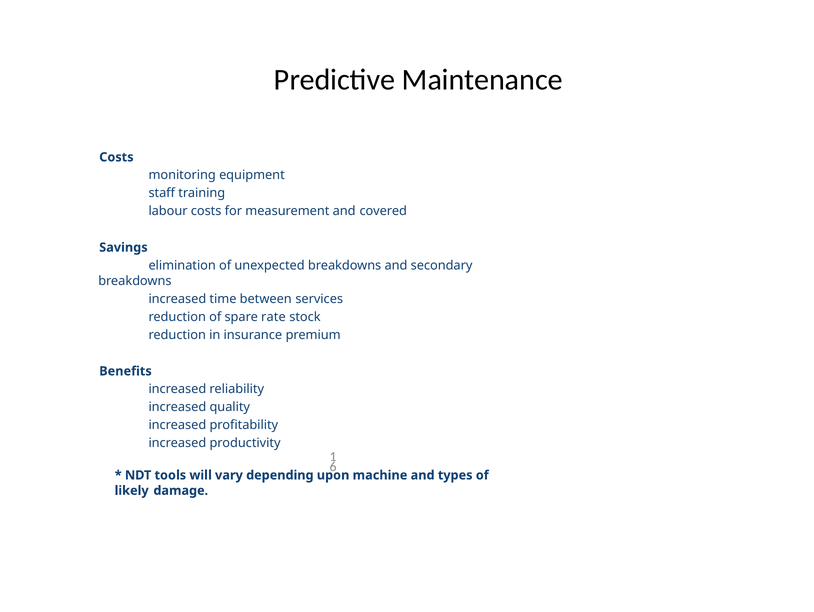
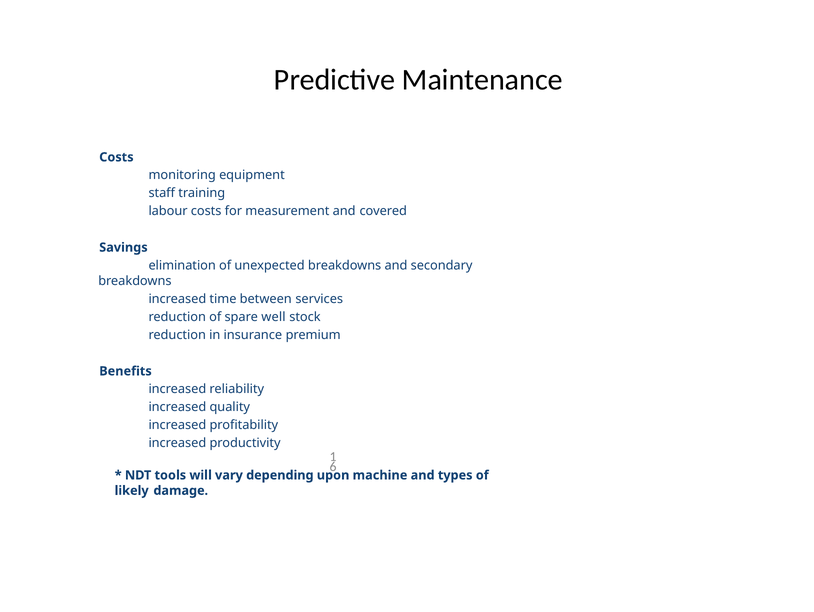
rate: rate -> well (273, 317)
